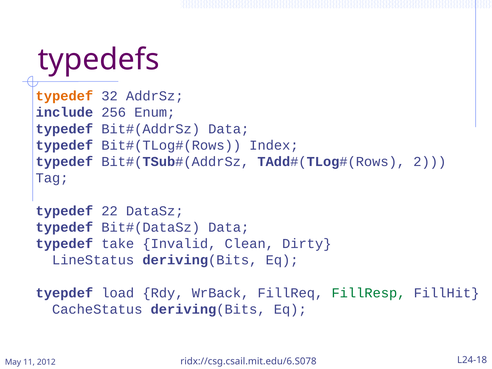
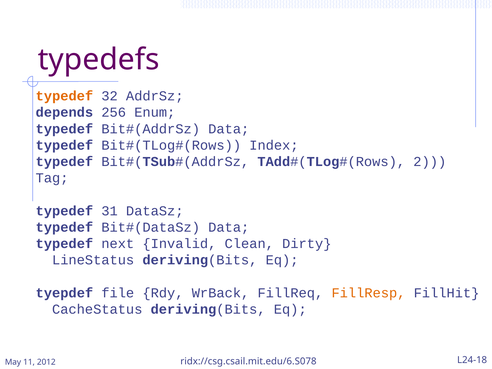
include: include -> depends (64, 112)
22: 22 -> 31 (110, 211)
take: take -> next (118, 244)
load: load -> file (118, 293)
FillResp colour: green -> orange (369, 293)
